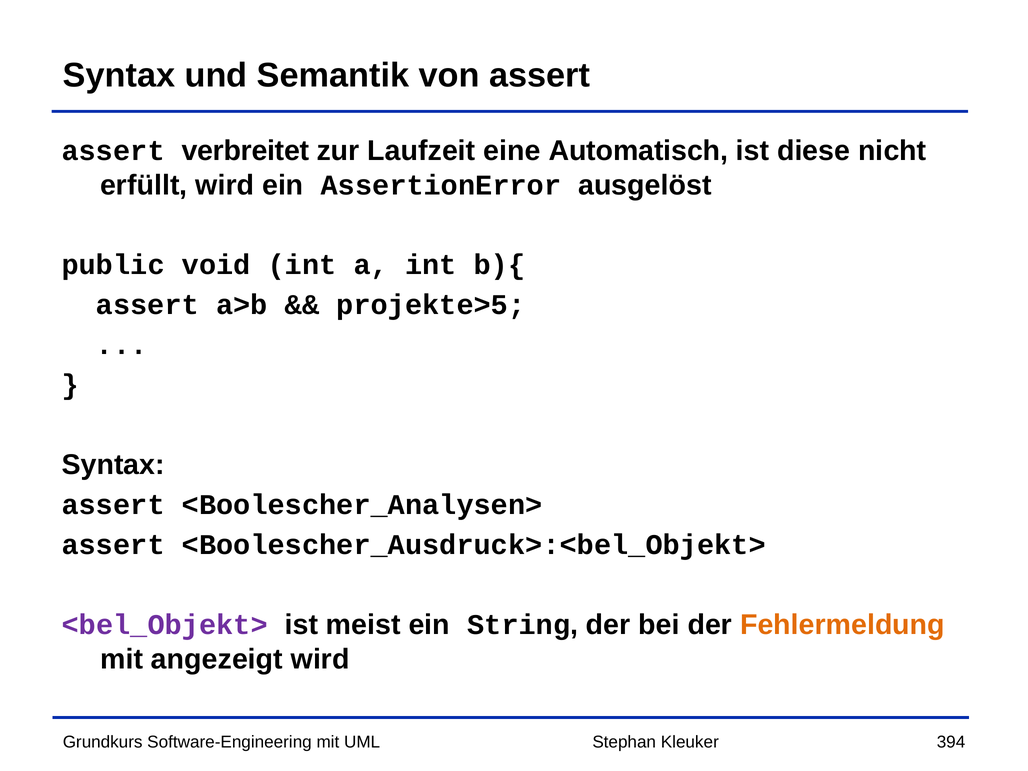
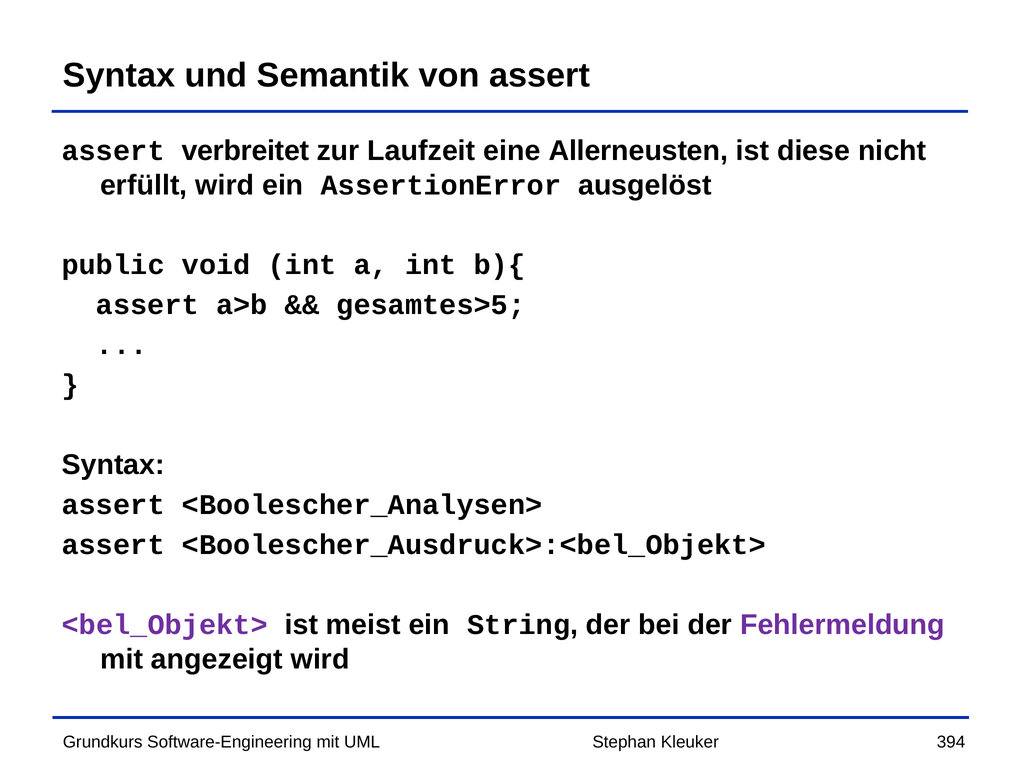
Automatisch: Automatisch -> Allerneusten (638, 151)
projekte>5: projekte>5 -> gesamtes>5 (431, 305)
Fehlermeldung colour: orange -> purple (842, 625)
